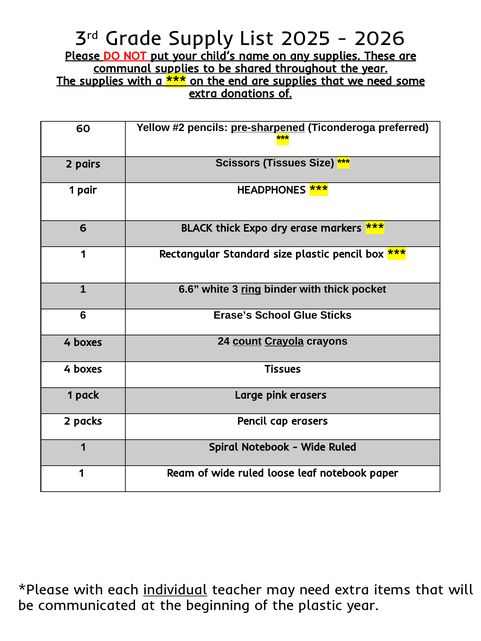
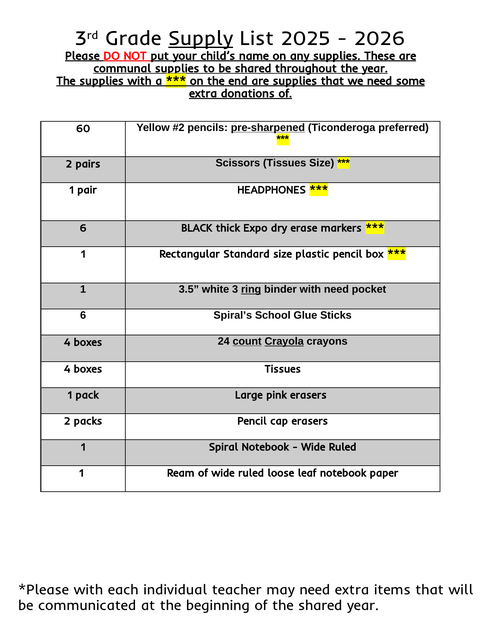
Supply underline: none -> present (201, 39)
6.6: 6.6 -> 3.5 (189, 289)
with thick: thick -> need (336, 289)
Erase’s: Erase’s -> Spiral’s (233, 315)
individual underline: present -> none (175, 590)
the plastic: plastic -> shared (320, 606)
